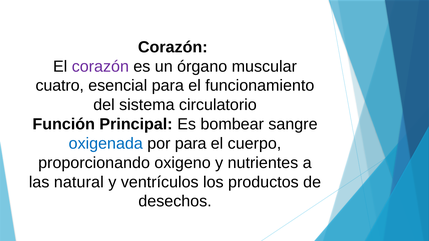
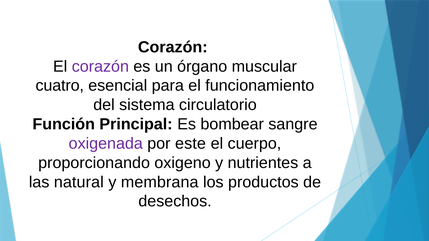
oxigenada colour: blue -> purple (106, 144)
por para: para -> este (191, 144)
ventrículos: ventrículos -> membrana (160, 182)
